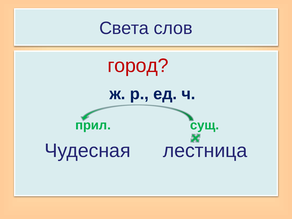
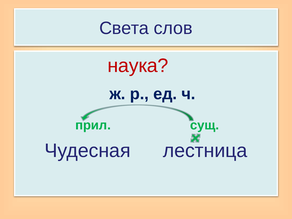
город: город -> наука (138, 66)
